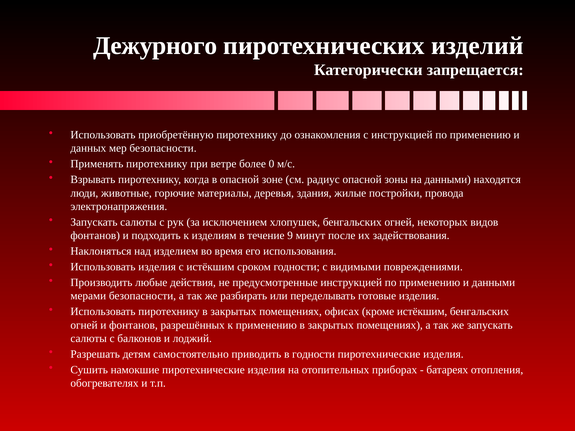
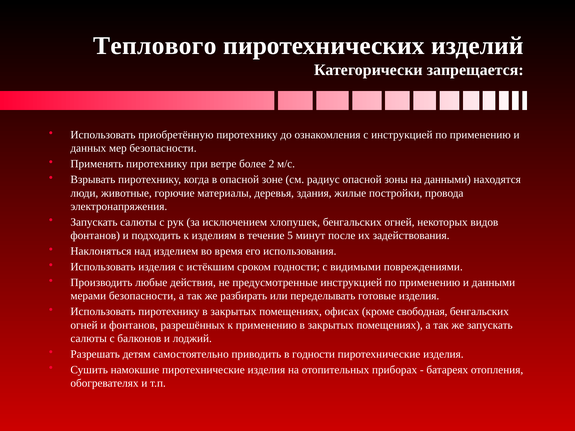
Дежурного: Дежурного -> Теплового (155, 46)
0: 0 -> 2 (271, 164)
9: 9 -> 5 (290, 236)
кроме истёкшим: истёкшим -> свободная (422, 312)
